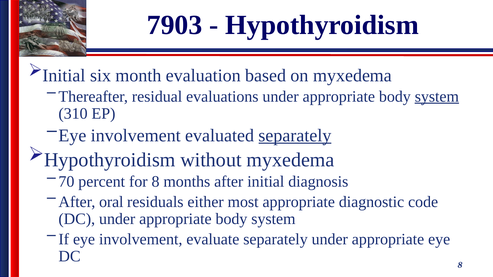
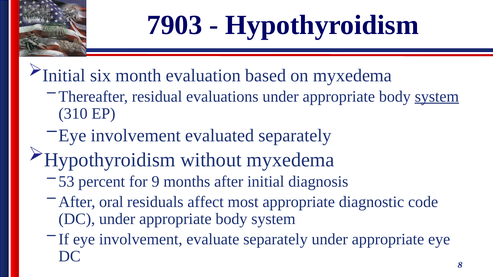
separately underline: present -> none (295, 136)
70: 70 -> 53 (66, 182)
for 8: 8 -> 9 (156, 182)
either: either -> affect (206, 202)
